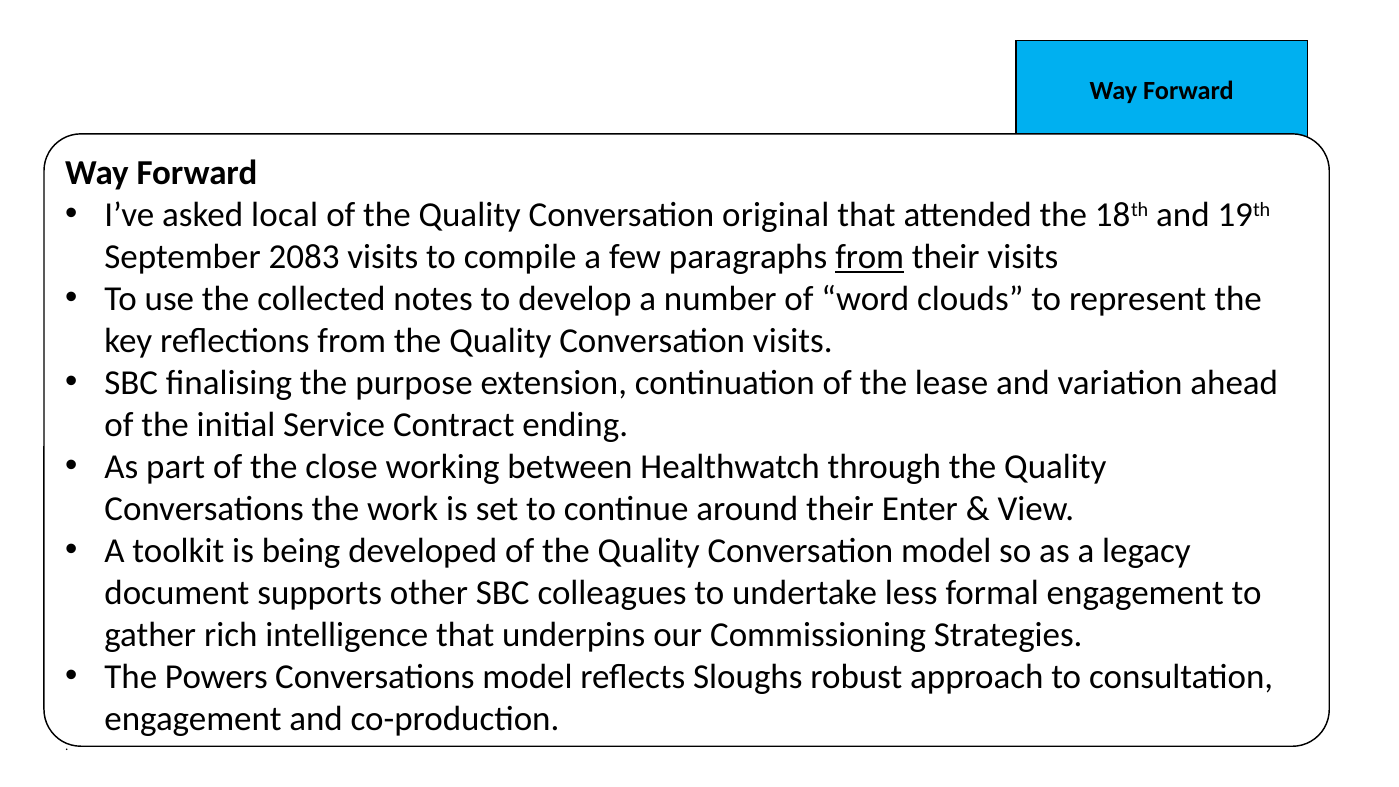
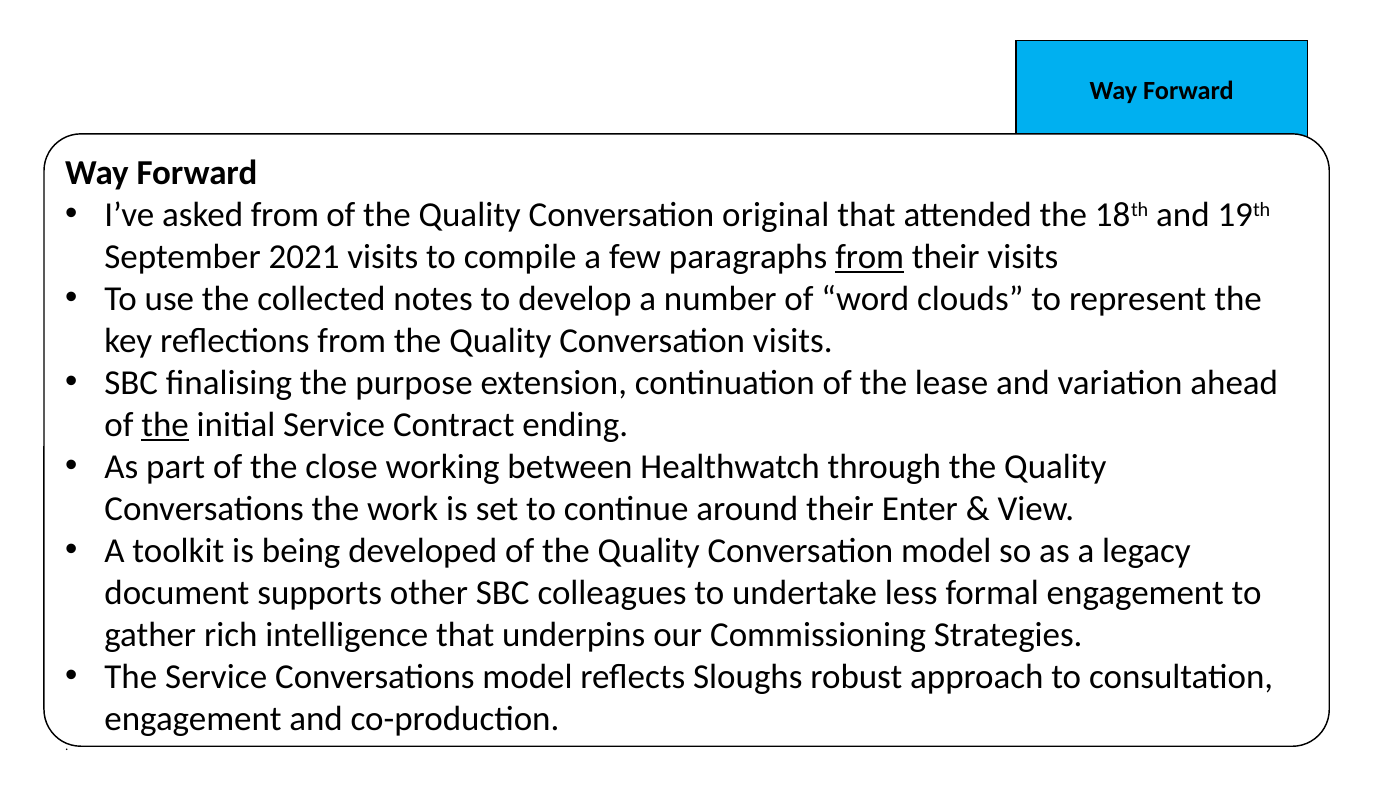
asked local: local -> from (285, 215)
2083: 2083 -> 2021 (304, 257)
the underline: none -> present (165, 425)
The Powers: Powers -> Service (216, 677)
